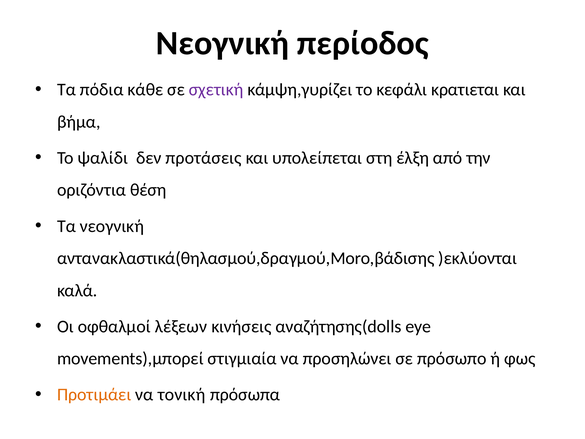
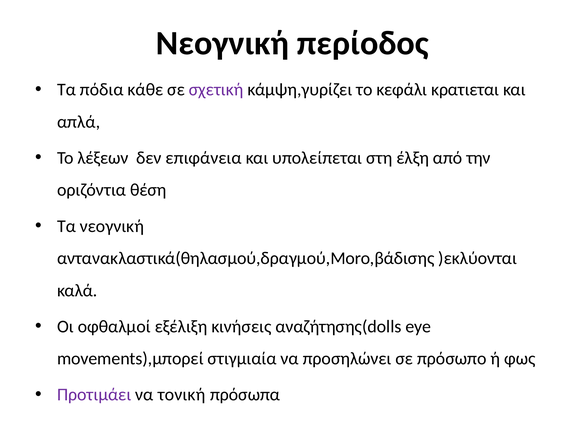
βήμα: βήμα -> απλά (79, 122)
ψαλίδι: ψαλίδι -> λέξεων (103, 158)
προτάσεις: προτάσεις -> επιφάνεια (204, 158)
λέξεων: λέξεων -> εξέλιξη (181, 326)
Προτιμάει colour: orange -> purple (94, 395)
